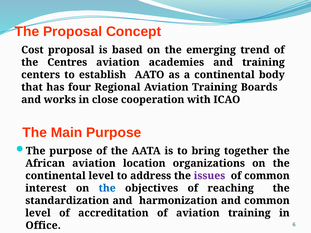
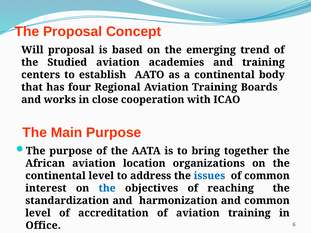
Cost: Cost -> Will (32, 50)
Centres: Centres -> Studied (67, 62)
issues colour: purple -> blue (209, 176)
